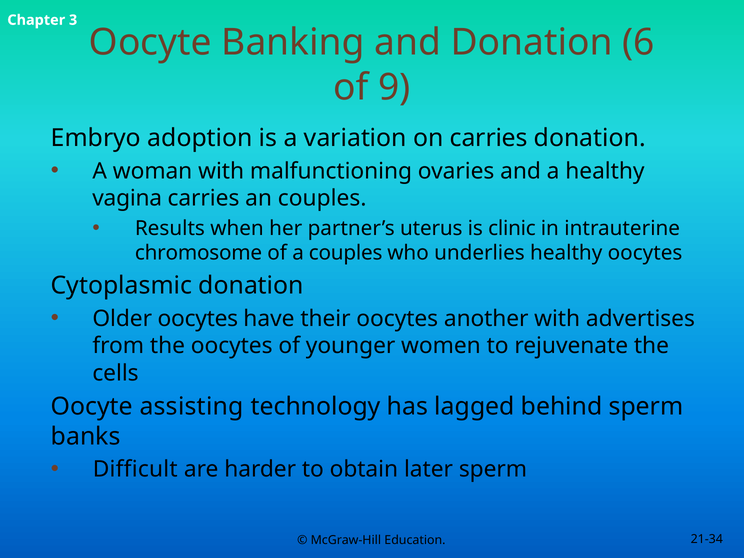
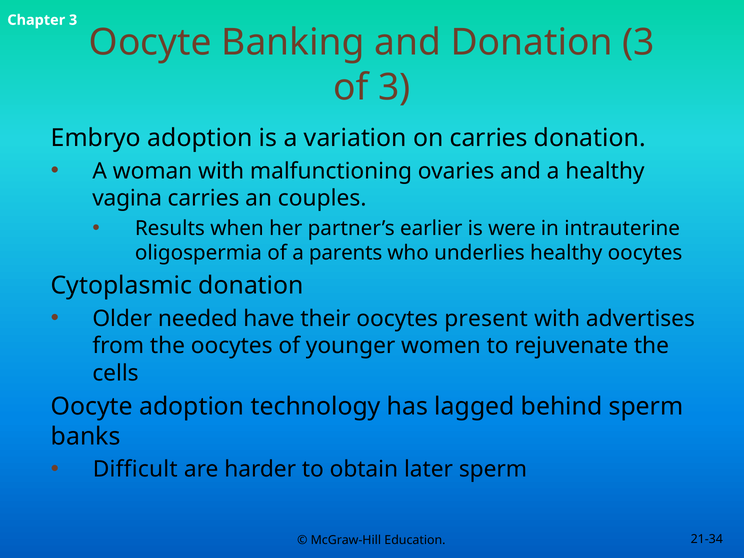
Donation 6: 6 -> 3 (639, 43)
of 9: 9 -> 3 (394, 87)
uterus: uterus -> earlier (431, 228)
clinic: clinic -> were (512, 228)
chromosome: chromosome -> oligospermia (198, 253)
a couples: couples -> parents (346, 253)
Older oocytes: oocytes -> needed (198, 319)
another: another -> present (486, 319)
Oocyte assisting: assisting -> adoption (192, 407)
